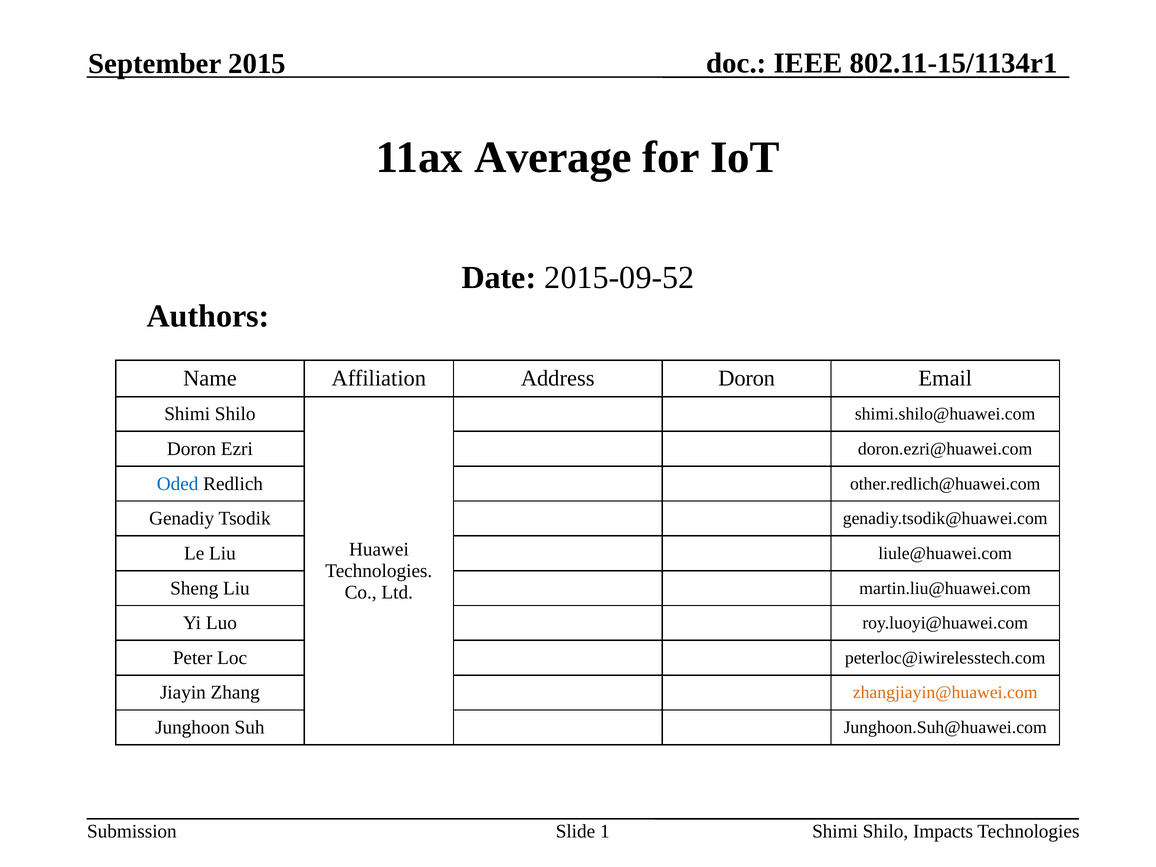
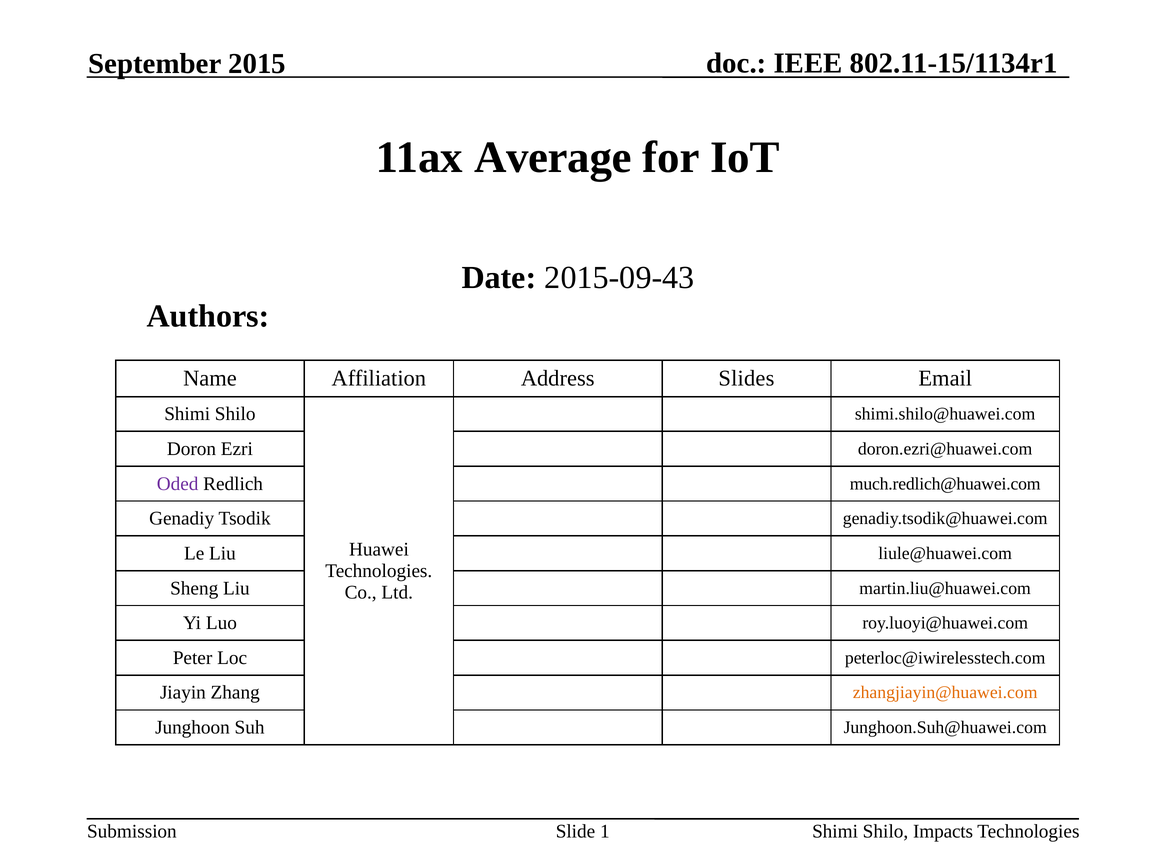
2015-09-52: 2015-09-52 -> 2015-09-43 (619, 278)
Address Doron: Doron -> Slides (746, 379)
Oded colour: blue -> purple (178, 484)
other.redlich@huawei.com: other.redlich@huawei.com -> much.redlich@huawei.com (945, 484)
